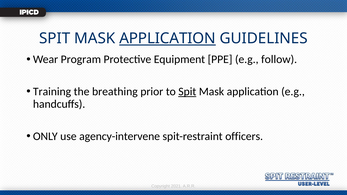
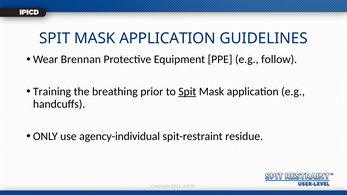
APPLICATION underline: present -> none (168, 39)
Program: Program -> Brennan (81, 59)
agency-intervene: agency-intervene -> agency-individual (120, 136)
officers: officers -> residue (244, 136)
